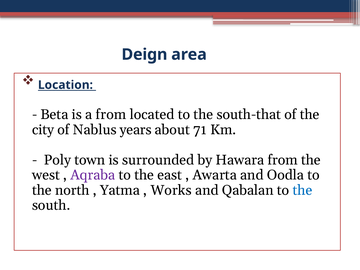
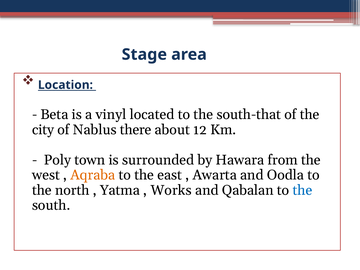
Deign: Deign -> Stage (144, 54)
a from: from -> vinyl (111, 115)
years: years -> there (136, 130)
71: 71 -> 12 (200, 130)
Aqraba colour: purple -> orange (93, 175)
